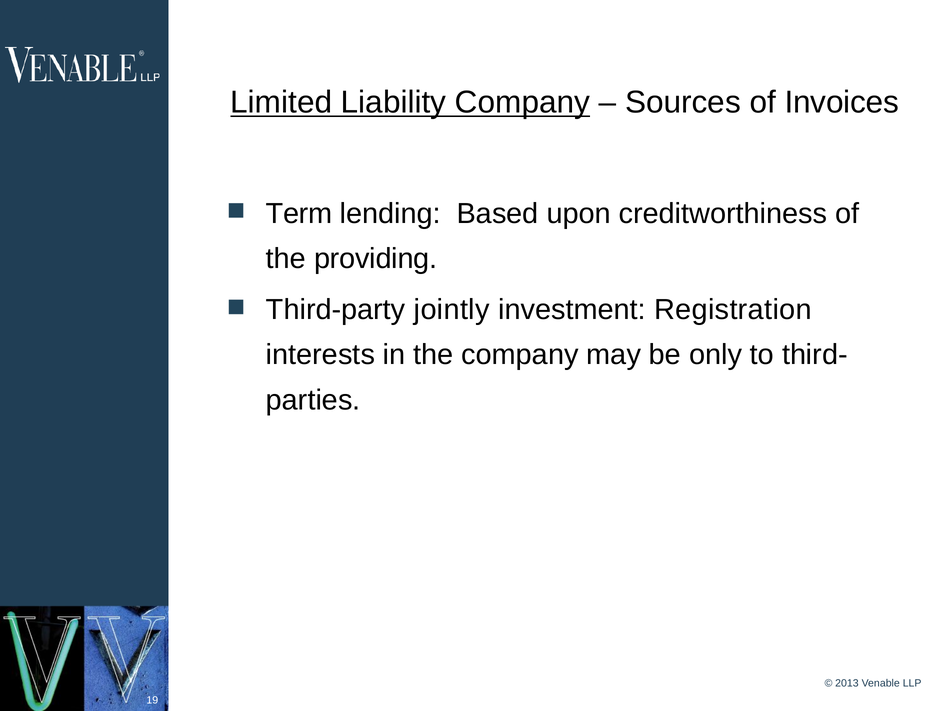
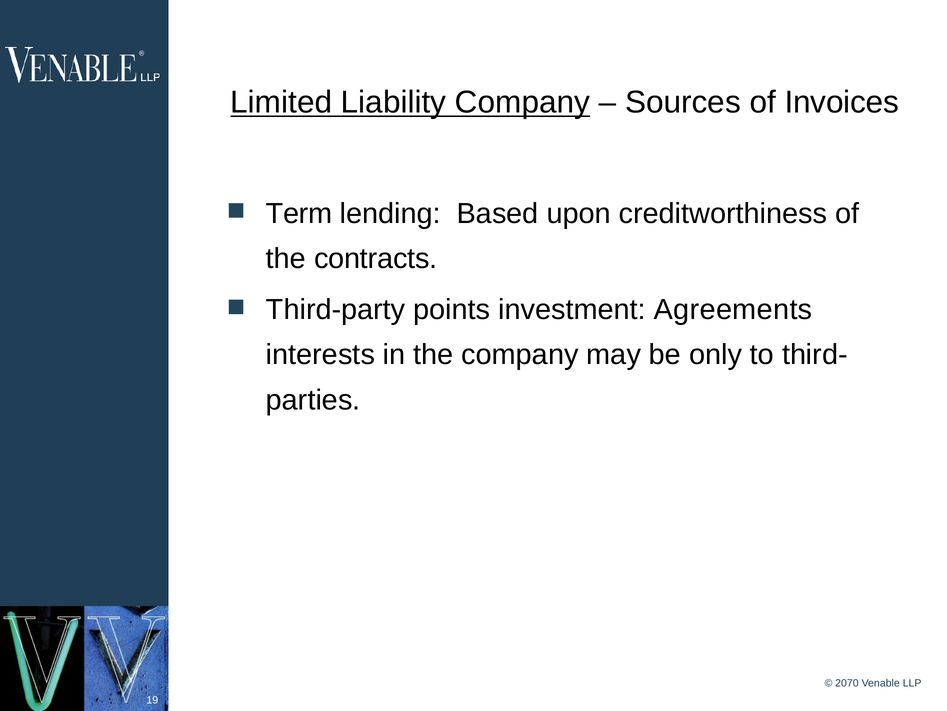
providing: providing -> contracts (376, 259)
jointly: jointly -> points (452, 309)
Registration: Registration -> Agreements (733, 309)
2013: 2013 -> 2070 (847, 683)
